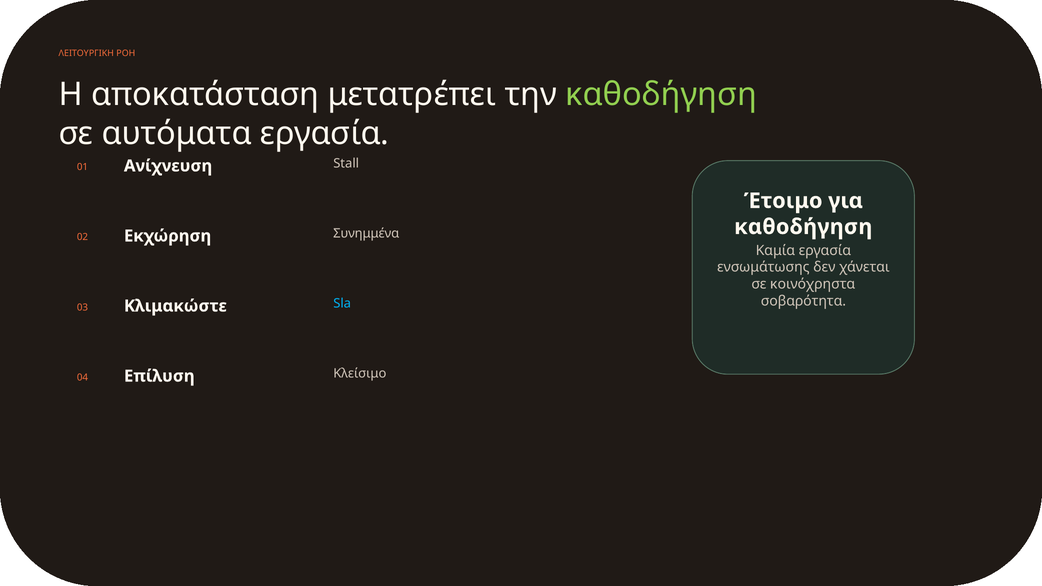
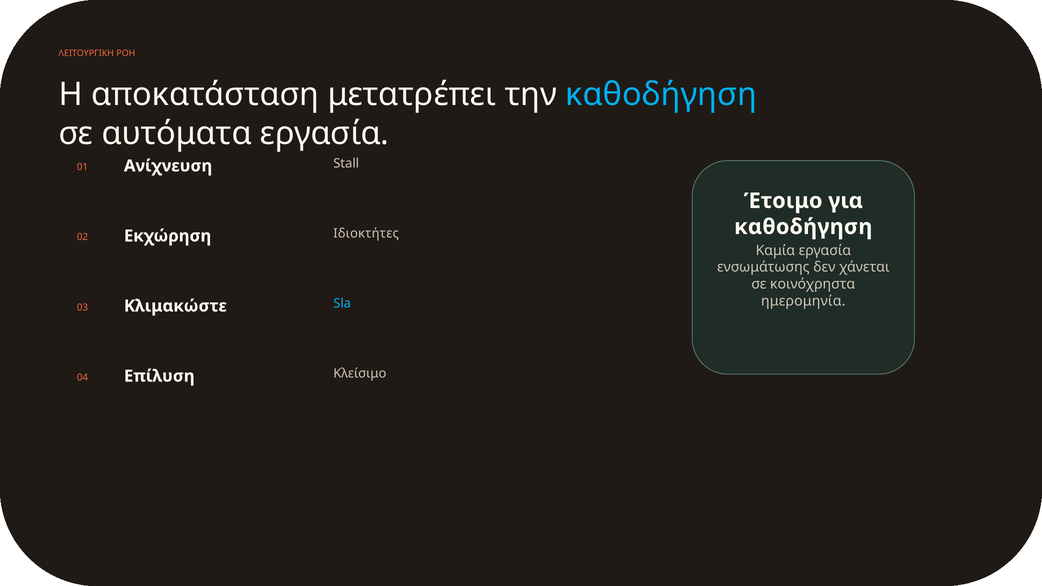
καθοδήγηση colour: light green -> light blue (661, 94)
Συνημμένα: Συνημμένα -> Ιδιοκτήτες (366, 233)
σοβαρότητα: σοβαρότητα -> ημερομηνία (803, 301)
